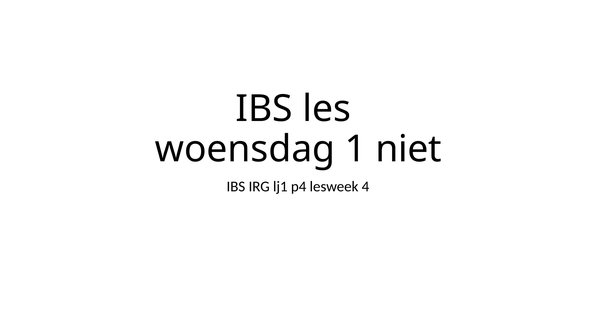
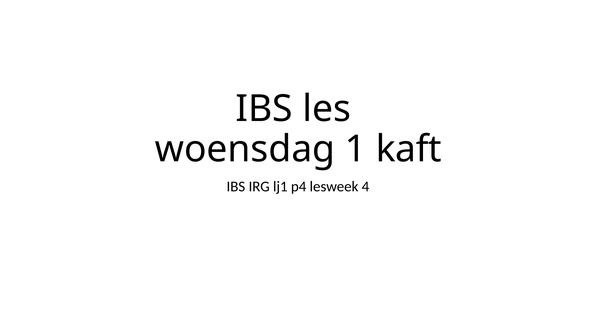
niet: niet -> kaft (409, 149)
